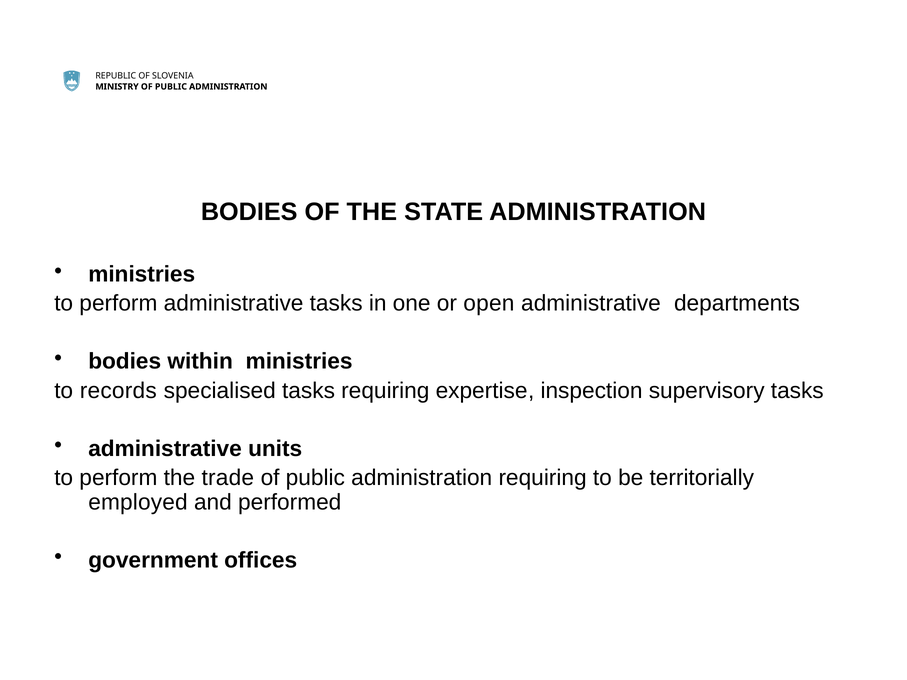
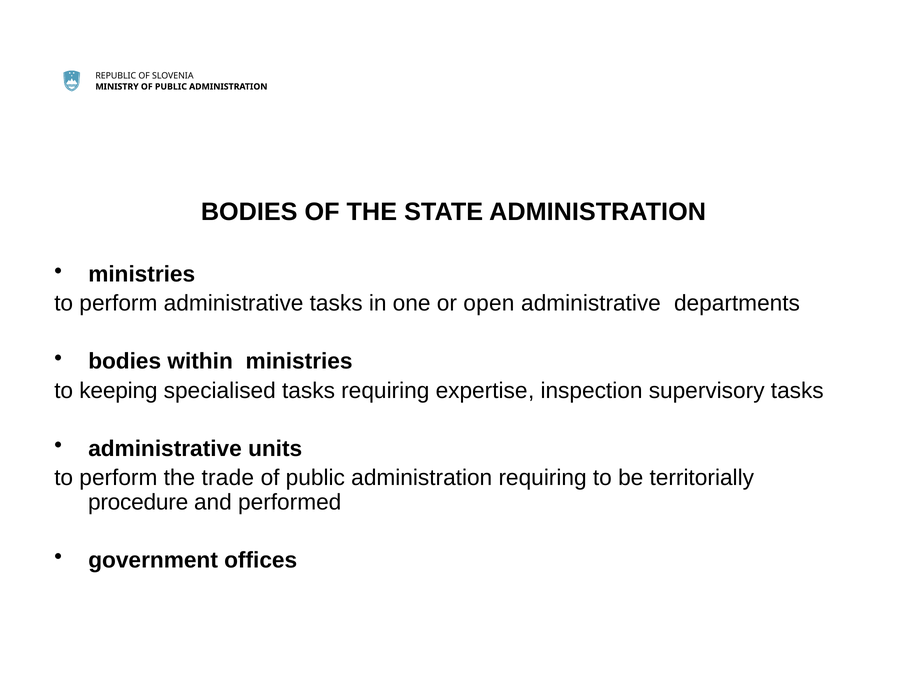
records: records -> keeping (118, 391)
employed: employed -> procedure (138, 502)
